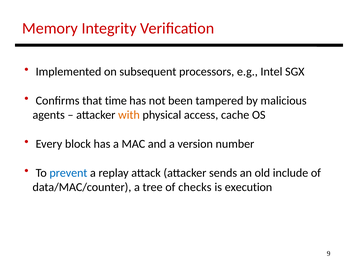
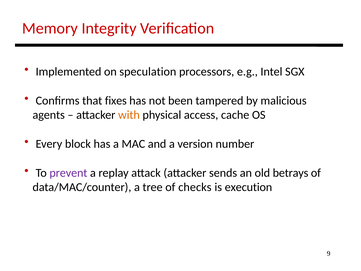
subsequent: subsequent -> speculation (148, 72)
time: time -> fixes (116, 100)
prevent colour: blue -> purple (68, 173)
include: include -> betrays (291, 173)
